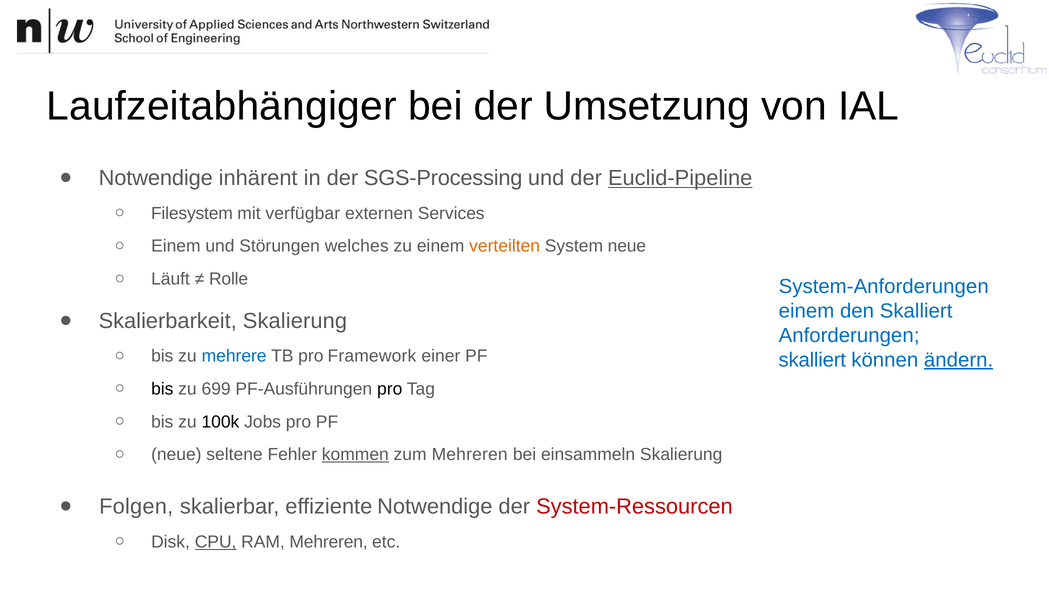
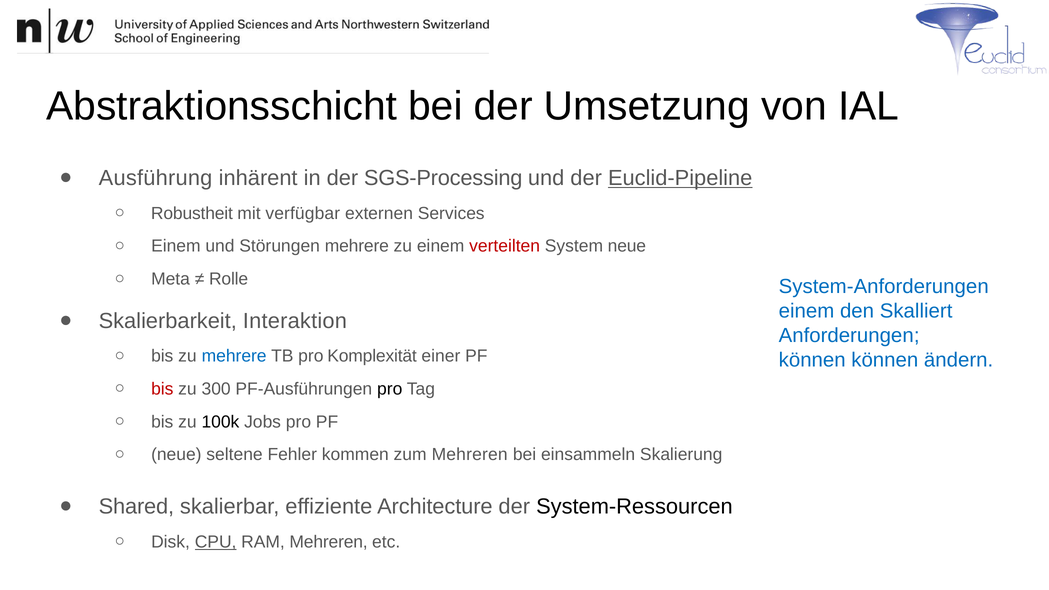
Laufzeitabhängiger: Laufzeitabhängiger -> Abstraktionsschicht (222, 106)
Notwendige: Notwendige -> Ausführung (156, 178)
Filesystem: Filesystem -> Robustheit (192, 213)
Störungen welches: welches -> mehrere (357, 246)
verteilten colour: orange -> red (505, 246)
Läuft: Läuft -> Meta (170, 279)
Skalierbarkeit Skalierung: Skalierung -> Interaktion (295, 321)
Framework: Framework -> Komplexität (372, 356)
skalliert: skalliert -> können (812, 360)
ändern underline: present -> none (959, 360)
bis colour: black -> red (162, 389)
699: 699 -> 300 (216, 389)
kommen underline: present -> none (355, 455)
Folgen: Folgen -> Shared (136, 507)
effiziente Notwendige: Notwendige -> Architecture (435, 507)
System-Ressourcen colour: red -> black (634, 507)
